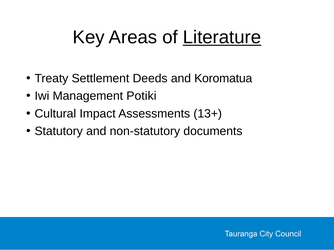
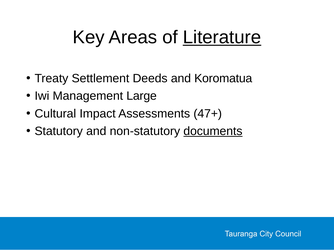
Potiki: Potiki -> Large (142, 96)
13+: 13+ -> 47+ (208, 114)
documents underline: none -> present (213, 131)
